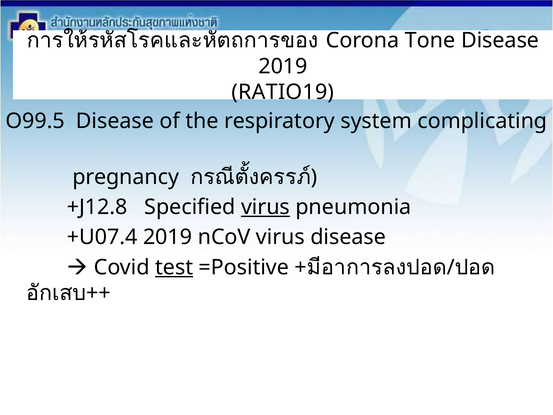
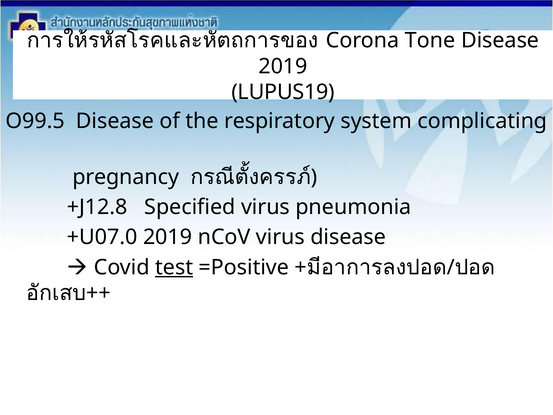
RATIO19: RATIO19 -> LUPUS19 (283, 92)
virus underline: present -> none (265, 207)
+U07.4: +U07.4 -> +U07.0 (102, 237)
